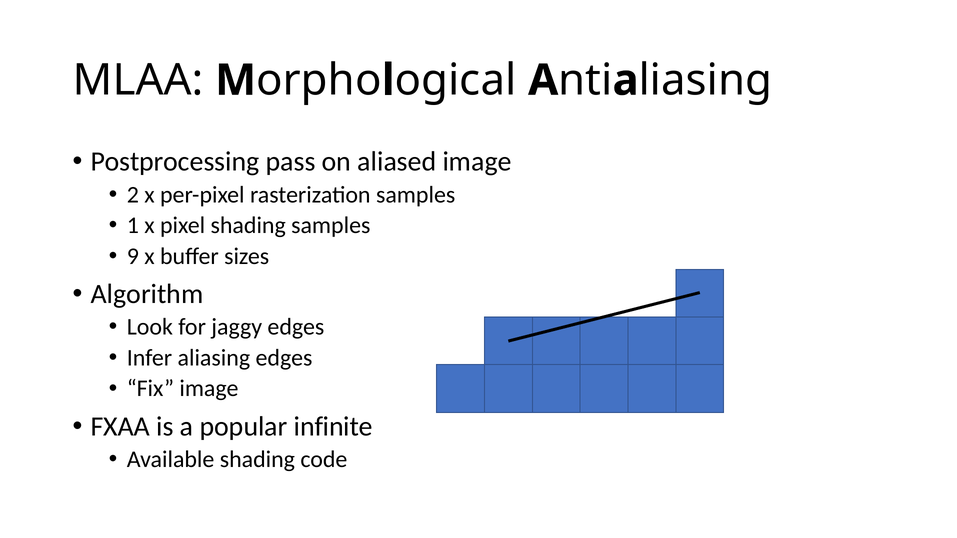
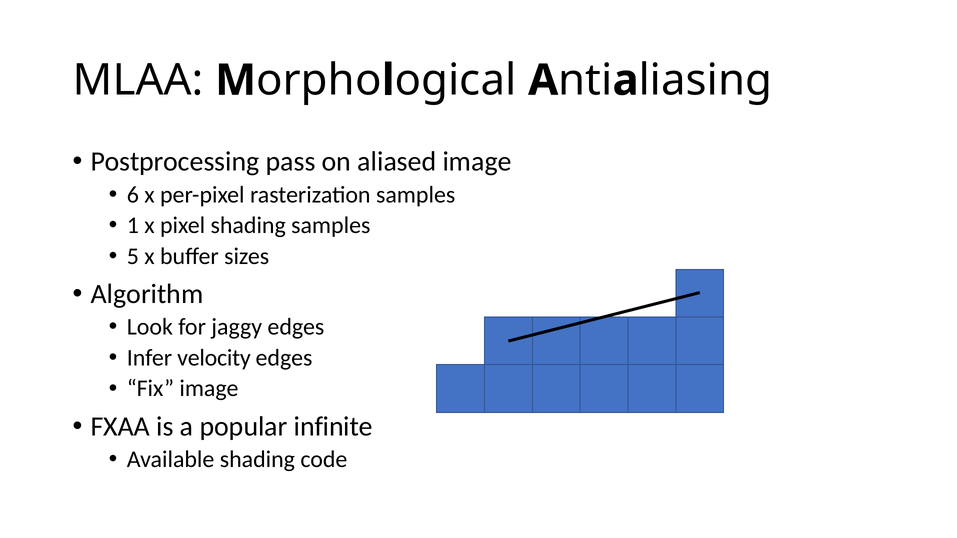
2: 2 -> 6 (133, 195)
9: 9 -> 5 (133, 256)
aliasing: aliasing -> velocity (214, 358)
